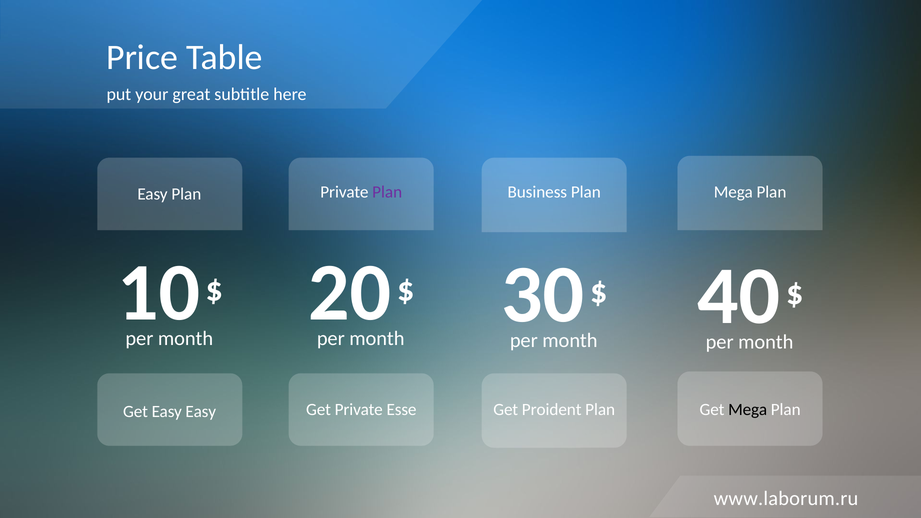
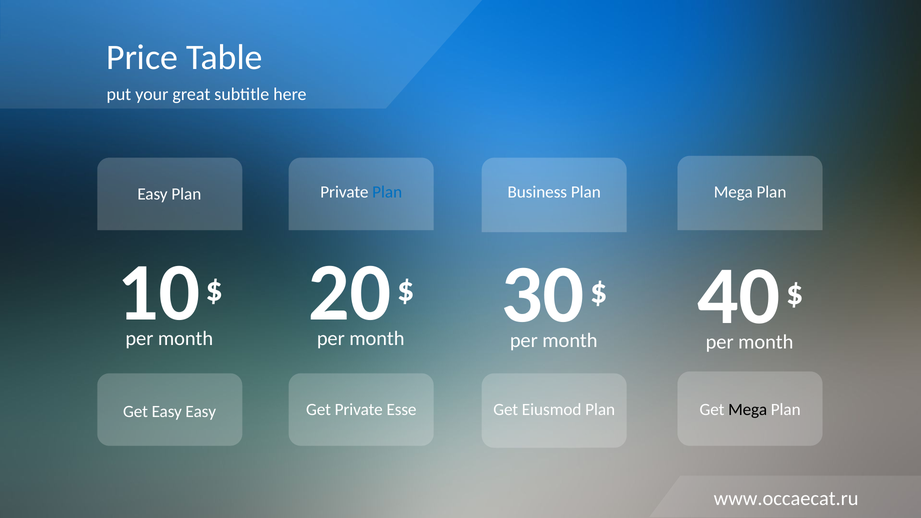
Plan colour: purple -> blue (387, 192)
Proident: Proident -> Eiusmod (552, 410)
www.laborum.ru: www.laborum.ru -> www.occaecat.ru (786, 498)
